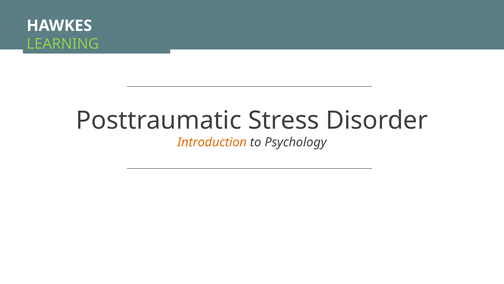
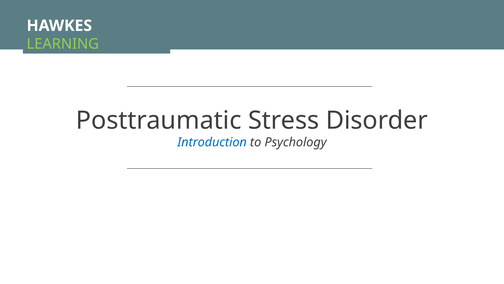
Introduction colour: orange -> blue (212, 142)
